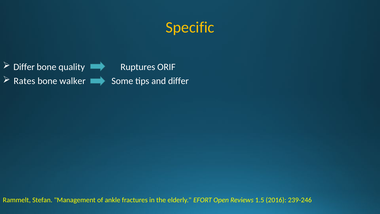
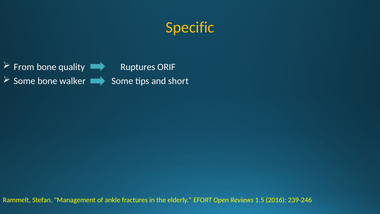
Differ: Differ -> From (24, 67)
Rates: Rates -> Some (24, 81)
and differ: differ -> short (178, 81)
